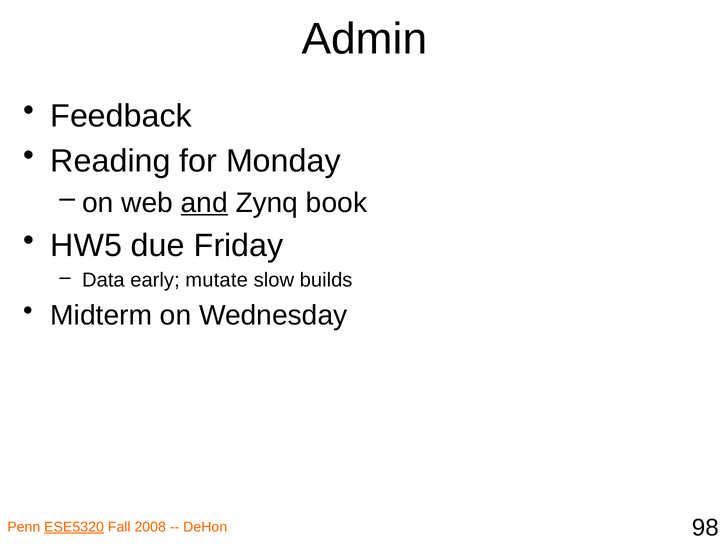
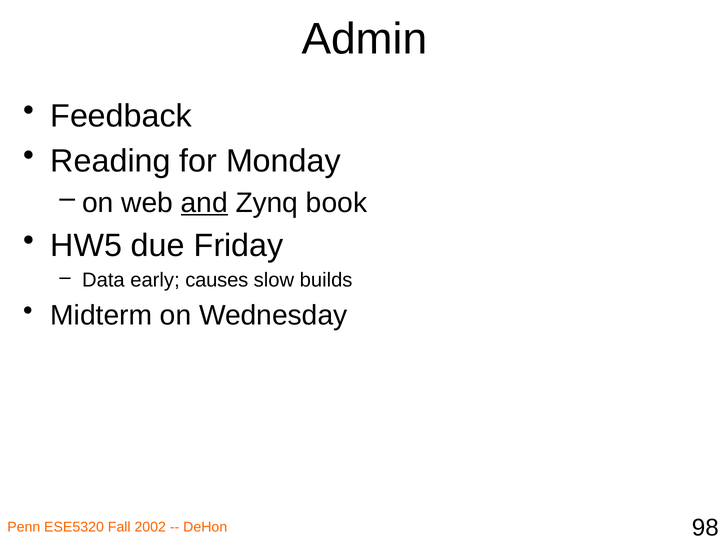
mutate: mutate -> causes (217, 281)
ESE5320 underline: present -> none (74, 527)
2008: 2008 -> 2002 (150, 527)
